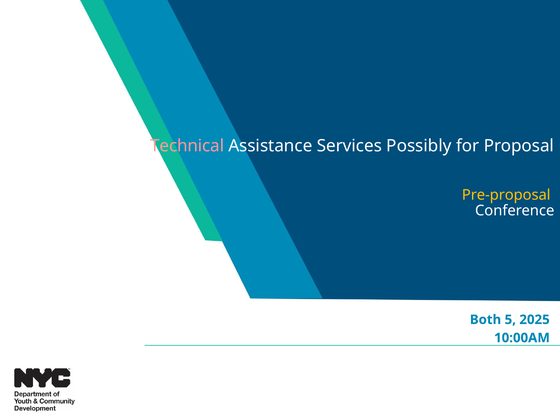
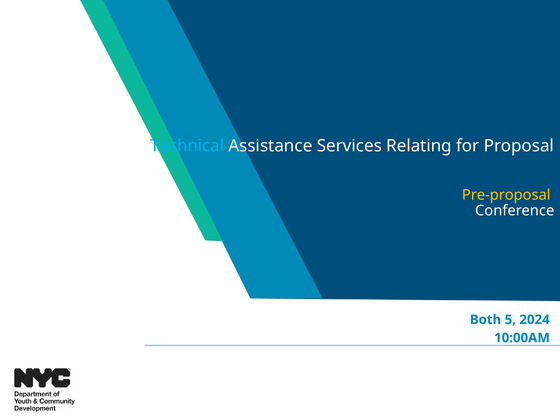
Technical colour: pink -> light blue (187, 146)
Possibly: Possibly -> Relating (419, 146)
2025: 2025 -> 2024 (535, 320)
